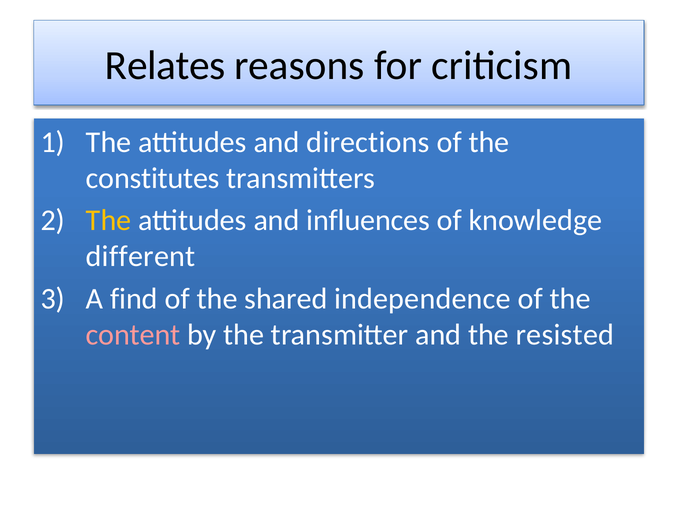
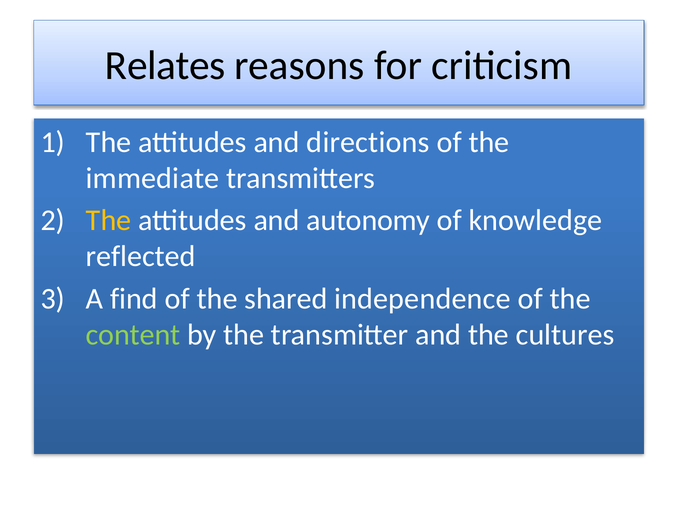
constitutes: constitutes -> immediate (153, 178)
influences: influences -> autonomy (368, 221)
different: different -> reflected (141, 257)
content colour: pink -> light green (133, 335)
resisted: resisted -> cultures (565, 335)
